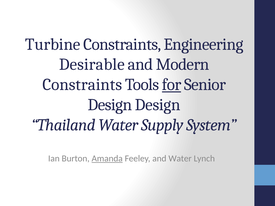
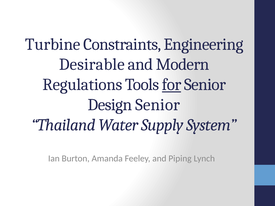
Constraints: Constraints -> Regulations (82, 85)
Design Design: Design -> Senior (158, 105)
Amanda underline: present -> none (107, 159)
and Water: Water -> Piping (180, 159)
